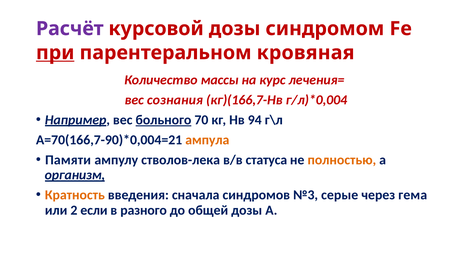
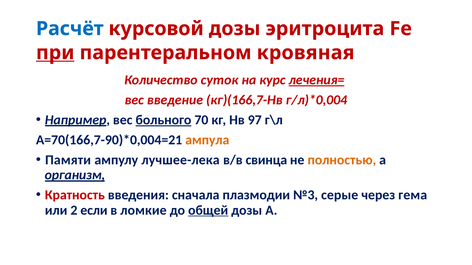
Расчёт colour: purple -> blue (70, 29)
синдромом: синдромом -> эритроцита (325, 29)
массы: массы -> суток (220, 80)
лечения= underline: none -> present (317, 80)
сознания: сознания -> введение (175, 100)
94: 94 -> 97 (255, 120)
стволов-лека: стволов-лека -> лучшее-лека (181, 160)
статуса: статуса -> свинца (266, 160)
Кратность colour: orange -> red (75, 195)
синдромов: синдромов -> плазмодии (256, 195)
разного: разного -> ломкие (143, 211)
общей underline: none -> present (208, 211)
